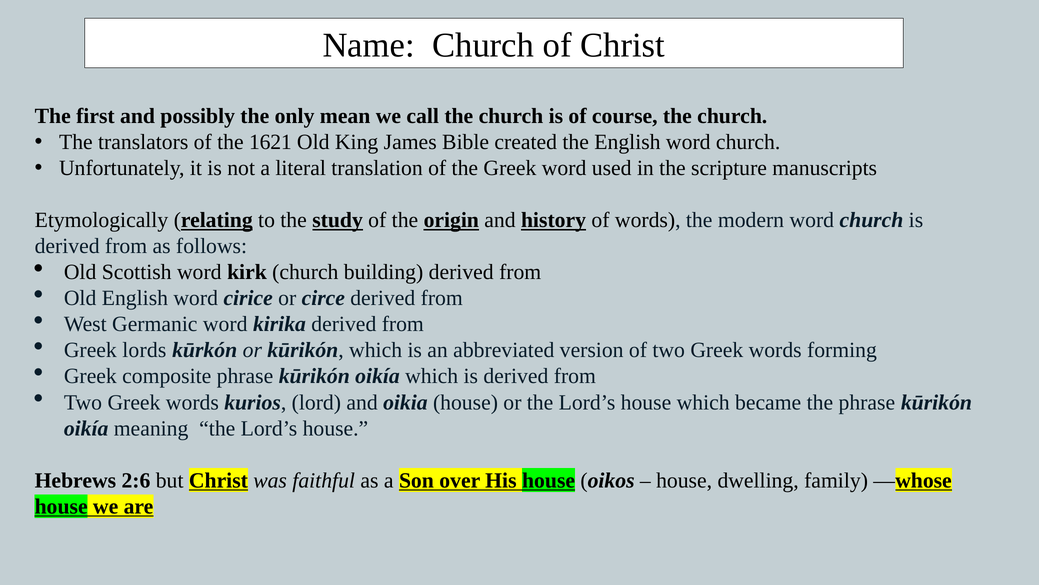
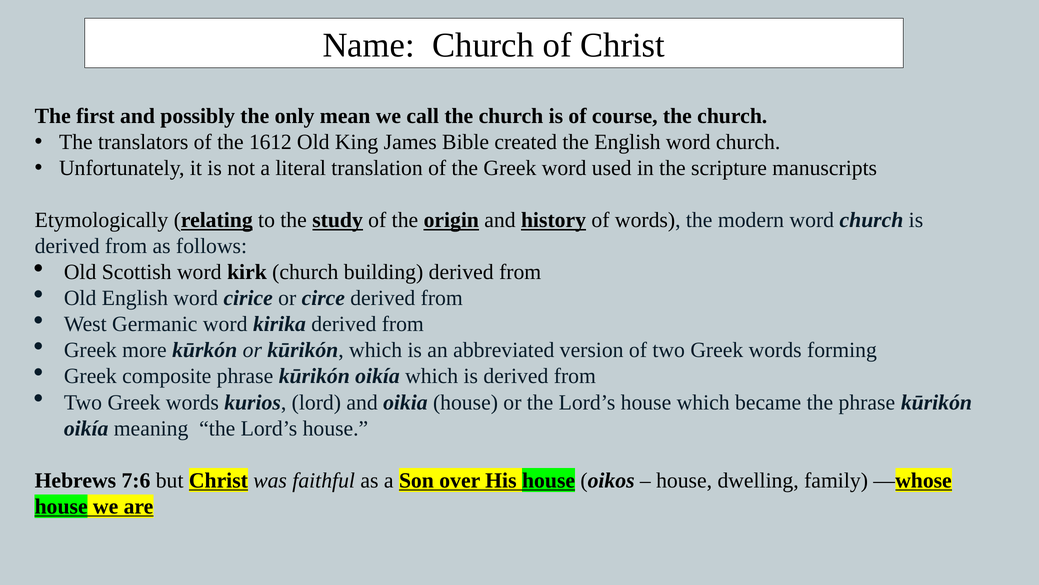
1621: 1621 -> 1612 (270, 142)
lords: lords -> more (144, 350)
2:6: 2:6 -> 7:6 (136, 480)
